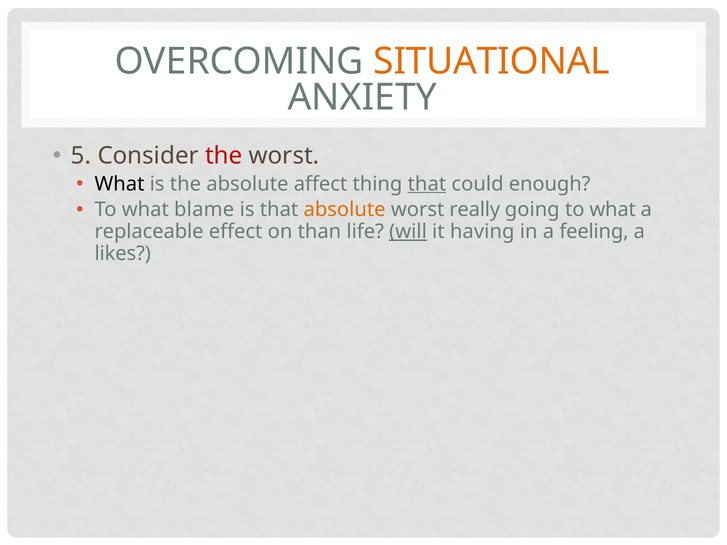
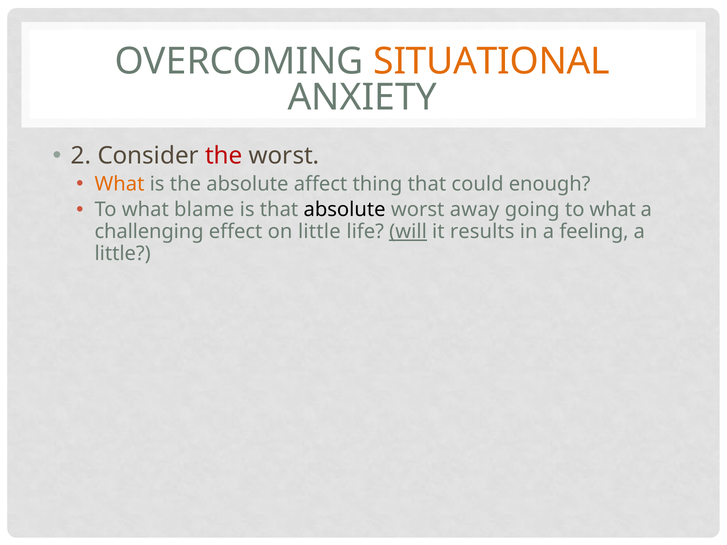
5: 5 -> 2 (81, 156)
What colour: black -> orange (119, 184)
that underline: present -> none (427, 184)
absolute colour: orange -> black (345, 210)
really: really -> away (475, 210)
replaceable: replaceable -> challenging (149, 232)
on than: than -> little (319, 232)
having: having -> results (482, 232)
likes: likes -> little (123, 254)
